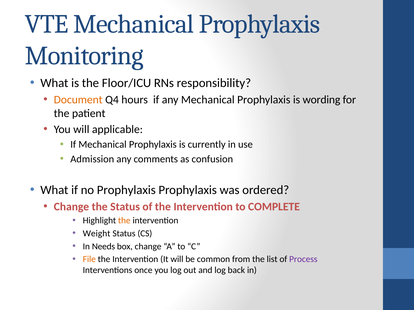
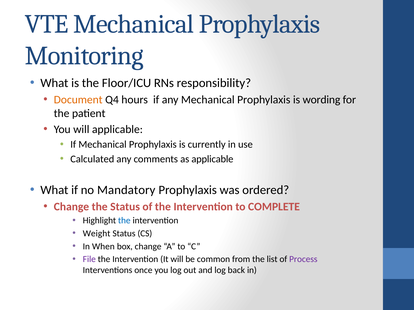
Admission: Admission -> Calculated (92, 159)
as confusion: confusion -> applicable (212, 159)
no Prophylaxis: Prophylaxis -> Mandatory (126, 190)
the colour: orange -> blue (124, 221)
Needs: Needs -> When (103, 247)
File colour: orange -> purple (89, 260)
